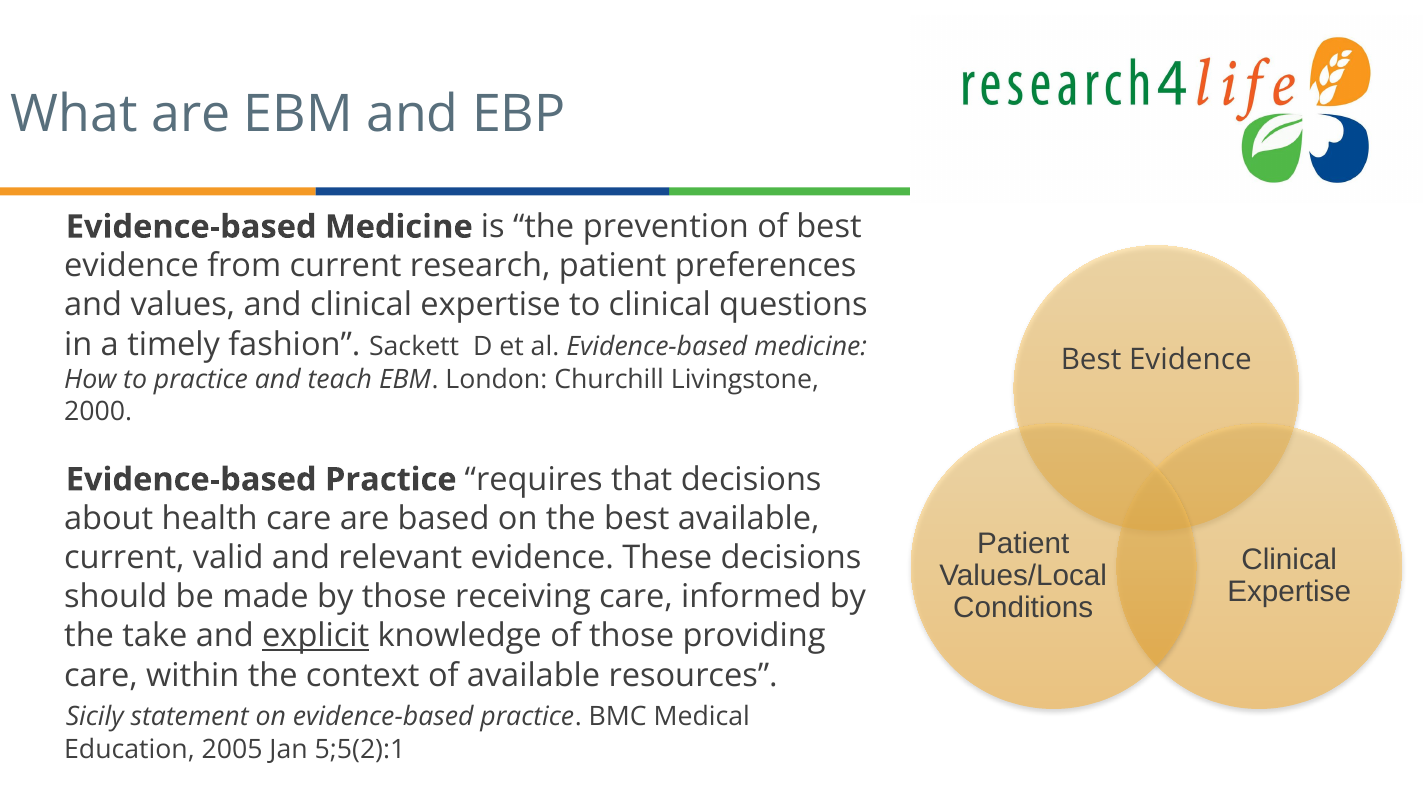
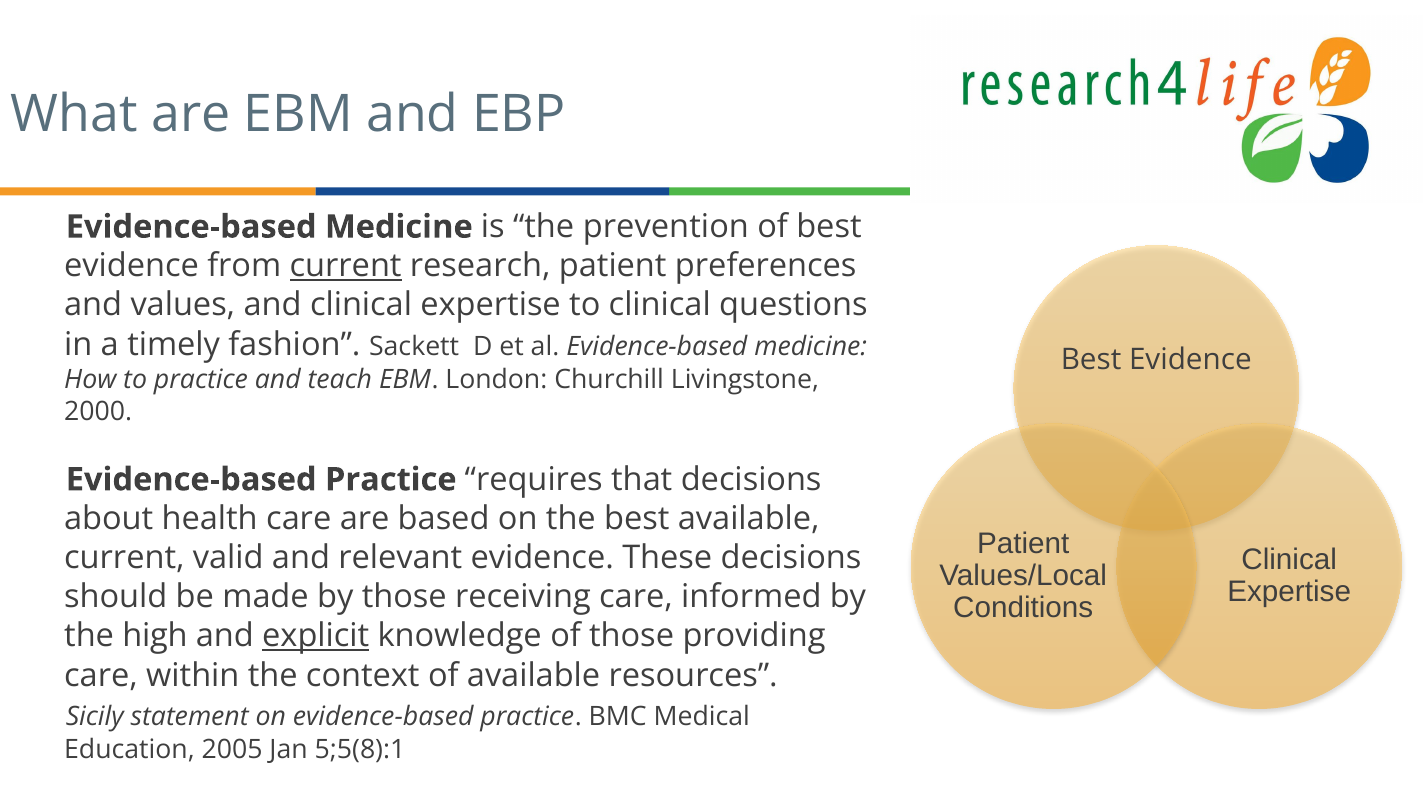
current underline: none -> present (346, 266)
take: take -> high (155, 636)
5;5(2):1: 5;5(2):1 -> 5;5(8):1 (360, 749)
